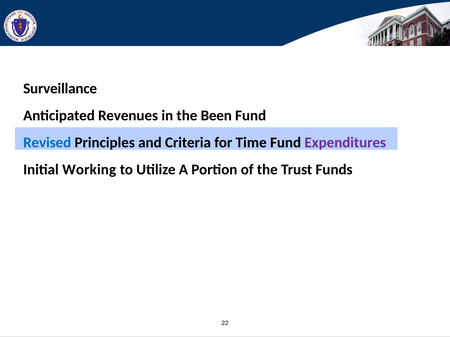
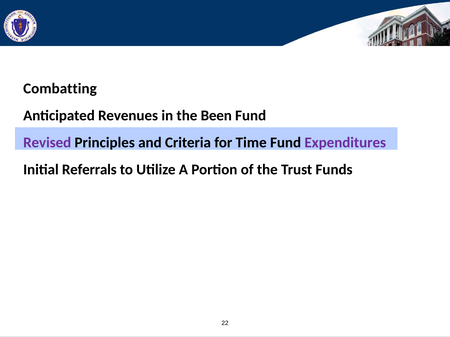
Surveillance: Surveillance -> Combatting (60, 89)
Revised colour: blue -> purple (47, 143)
Working: Working -> Referrals (89, 170)
